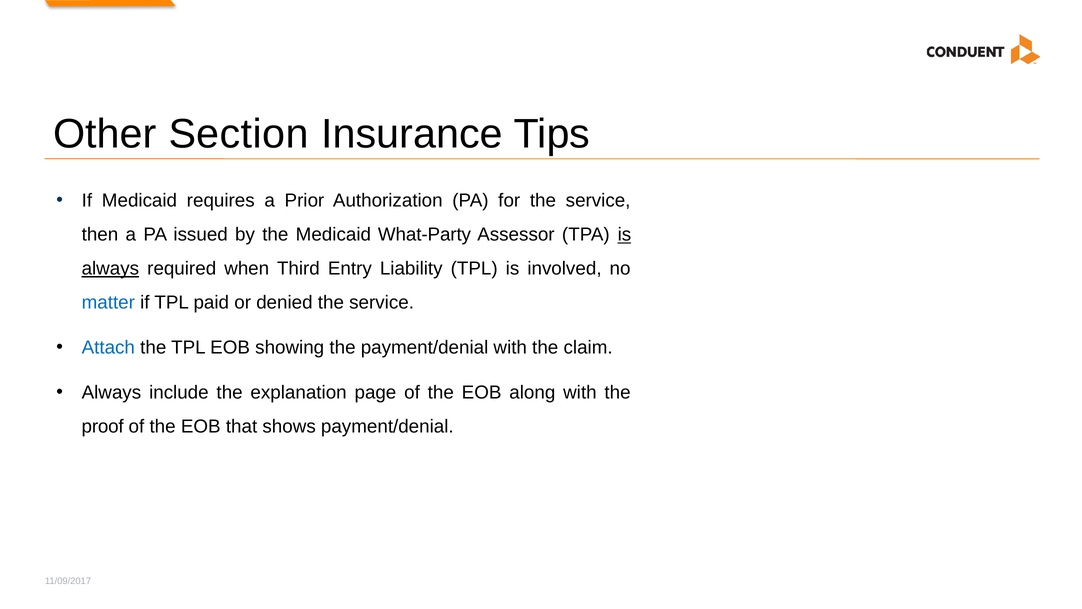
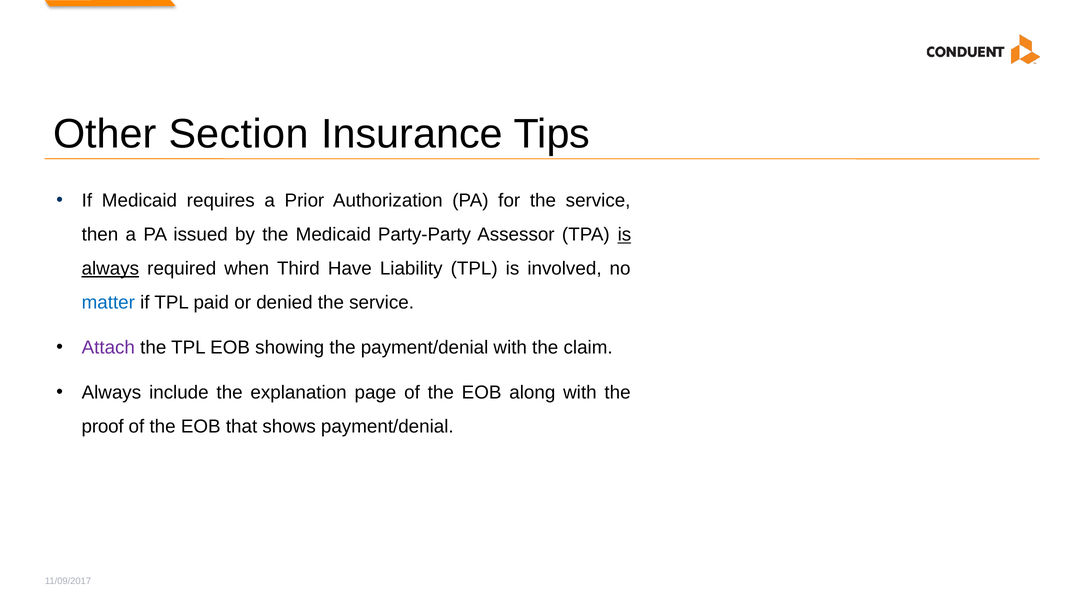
What-Party: What-Party -> Party-Party (424, 234)
Entry: Entry -> Have (350, 268)
Attach colour: blue -> purple (108, 347)
